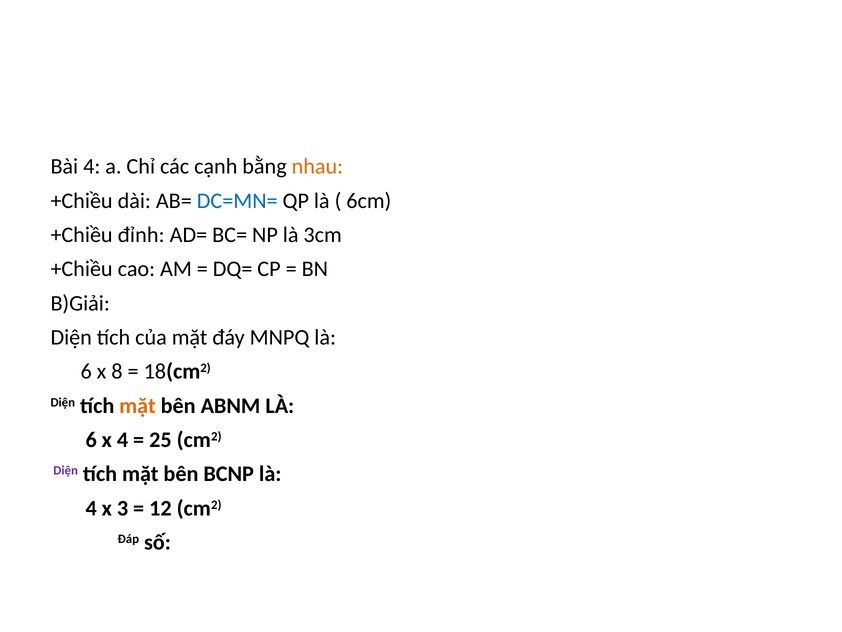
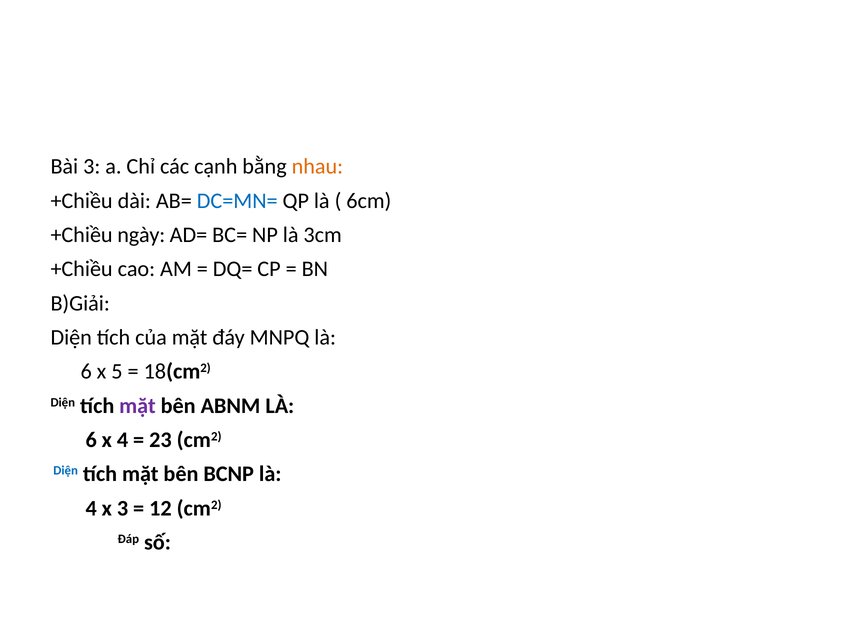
Bài 4: 4 -> 3 (92, 166)
đỉnh: đỉnh -> ngày (141, 235)
8: 8 -> 5 (117, 371)
mặt colour: orange -> purple (137, 405)
25: 25 -> 23 (160, 440)
Diện colour: purple -> blue (66, 470)
